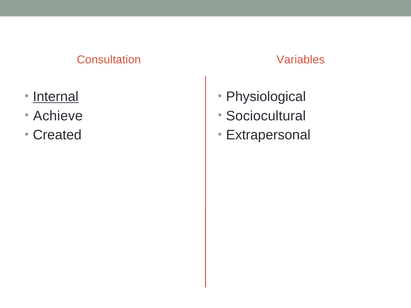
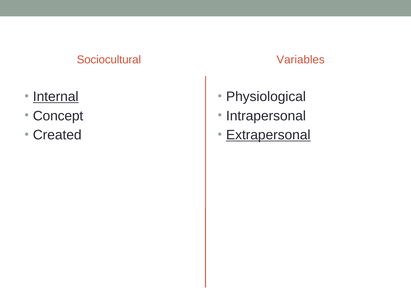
Consultation: Consultation -> Sociocultural (109, 60)
Achieve: Achieve -> Concept (58, 116)
Sociocultural: Sociocultural -> Intrapersonal (266, 116)
Extrapersonal underline: none -> present (268, 135)
